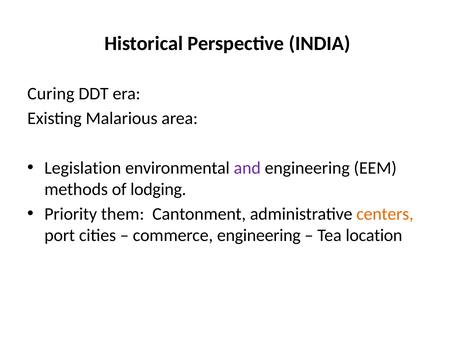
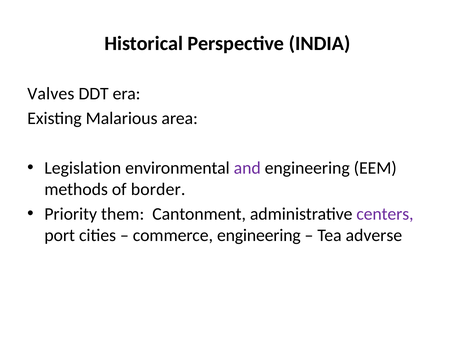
Curing: Curing -> Valves (51, 94)
lodging: lodging -> border (158, 189)
centers colour: orange -> purple (385, 214)
location: location -> adverse (374, 235)
